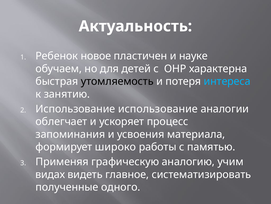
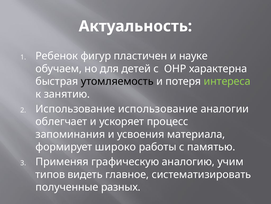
новое: новое -> фигур (96, 56)
интереса colour: light blue -> light green (227, 81)
видах: видах -> типов (50, 174)
одного: одного -> разных (121, 187)
